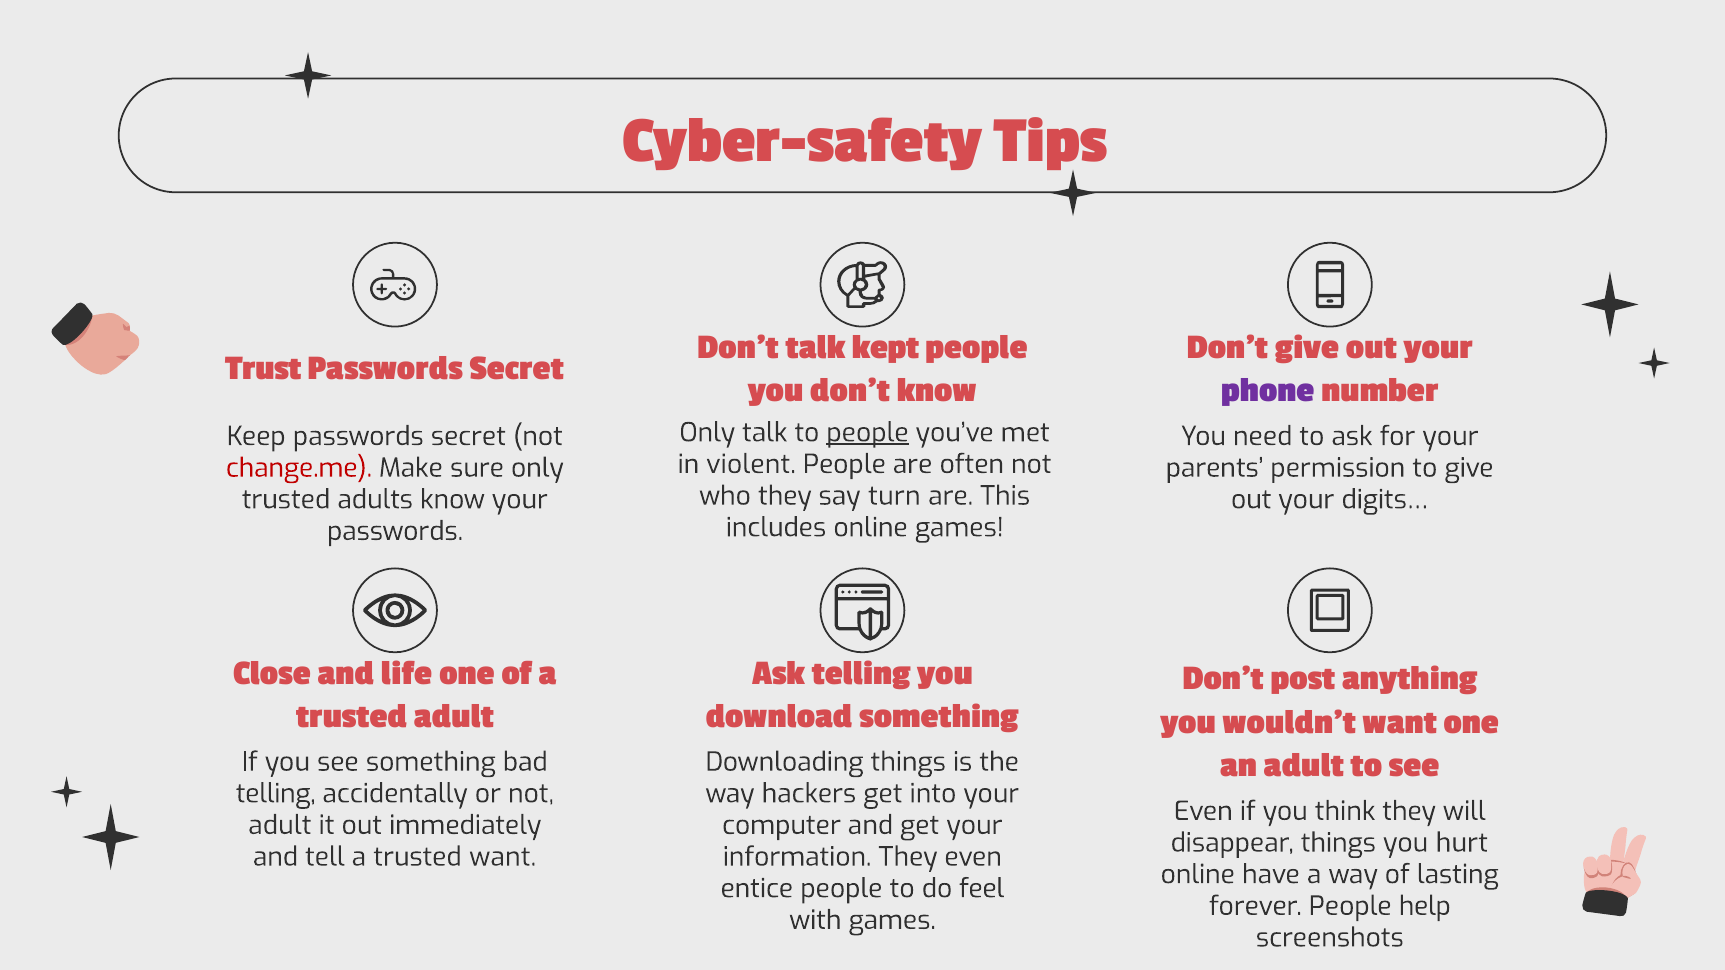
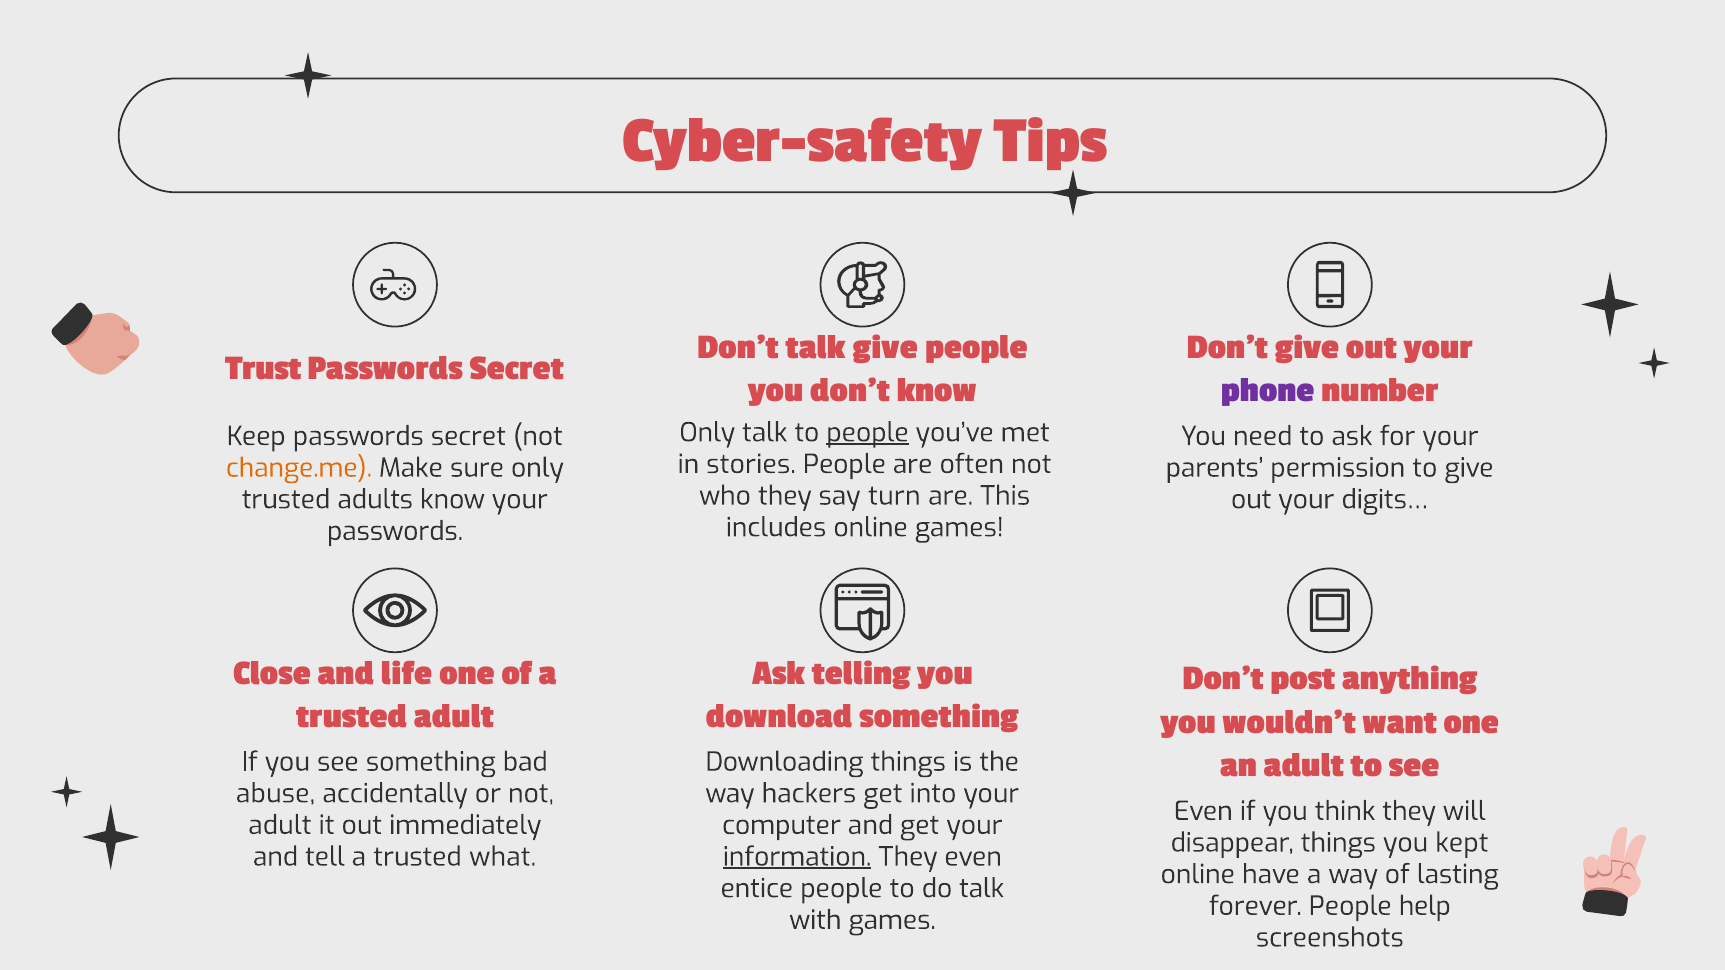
talk kept: kept -> give (885, 347)
violent: violent -> stories (751, 464)
change.me colour: red -> orange (299, 468)
telling: telling -> abuse (275, 794)
hurt: hurt -> kept (1462, 843)
trusted want: want -> what (503, 857)
information underline: none -> present (797, 857)
do feel: feel -> talk (982, 889)
